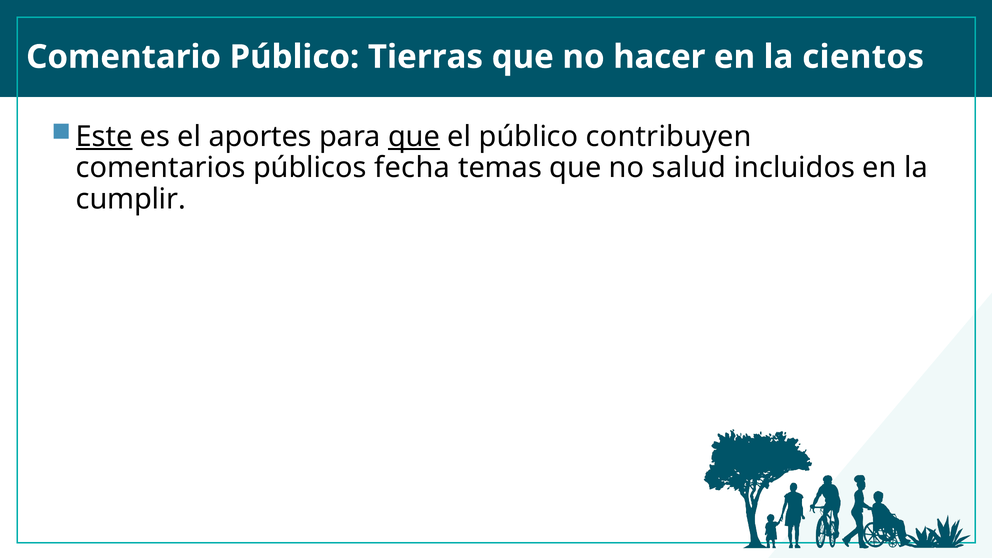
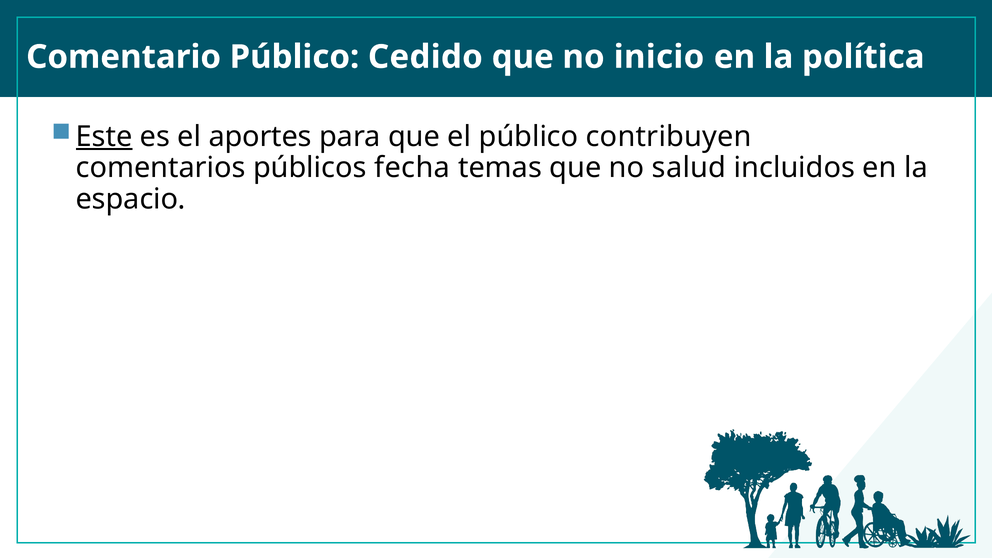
Tierras: Tierras -> Cedido (425, 57)
hacer: hacer -> inicio (659, 57)
cientos: cientos -> política (863, 57)
que underline: present -> none (414, 137)
cumplir: cumplir -> espacio (131, 199)
